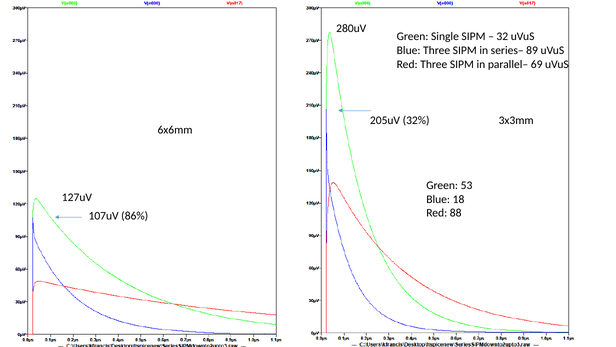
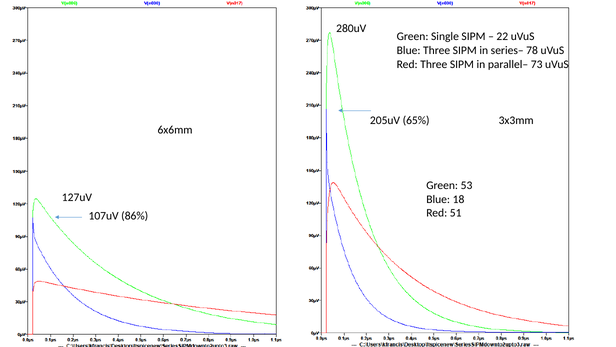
32: 32 -> 22 (502, 37)
89: 89 -> 78 (532, 50)
69: 69 -> 73 (537, 64)
32%: 32% -> 65% (416, 120)
88: 88 -> 51 (456, 213)
